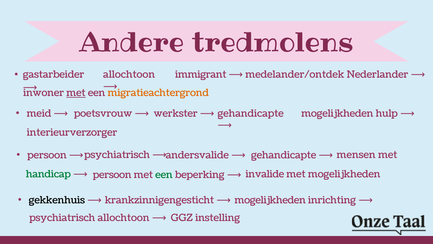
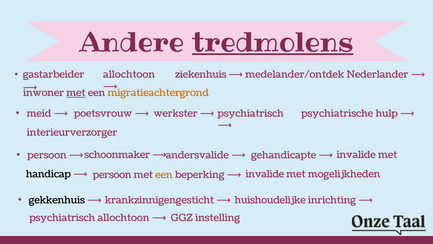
tredmolens underline: none -> present (273, 42)
immigrant: immigrant -> ziekenhuis (201, 74)
gehandicapte: gehandicapte -> psychiatrisch (251, 113)
mogelijkheden: mogelijkheden -> psychiatrische (337, 113)
psychiatrisch: psychiatrisch -> schoonmaker (117, 155)
mensen: mensen -> invalide (356, 155)
handicap colour: green -> black (48, 174)
een colour: green -> orange (164, 175)
mogelijkheden: mogelijkheden -> huishoudelijke (270, 200)
